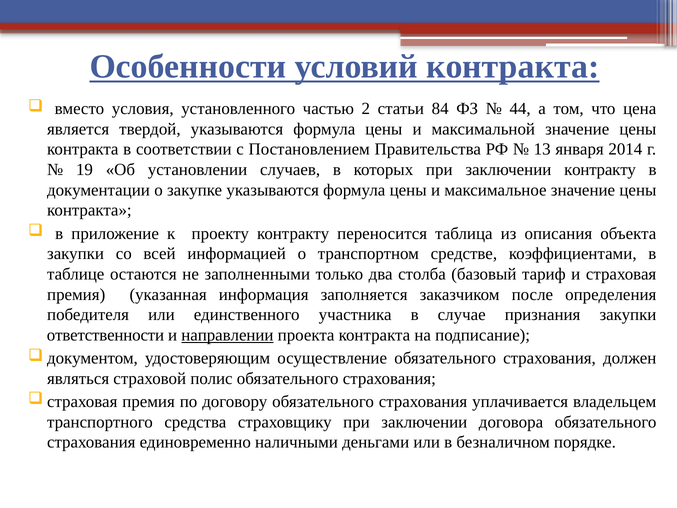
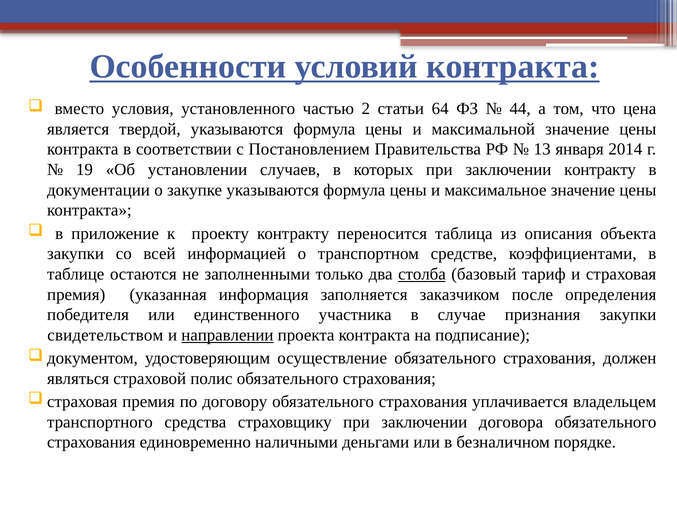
84: 84 -> 64 (440, 109)
столба underline: none -> present (422, 274)
ответственности: ответственности -> свидетельством (105, 335)
